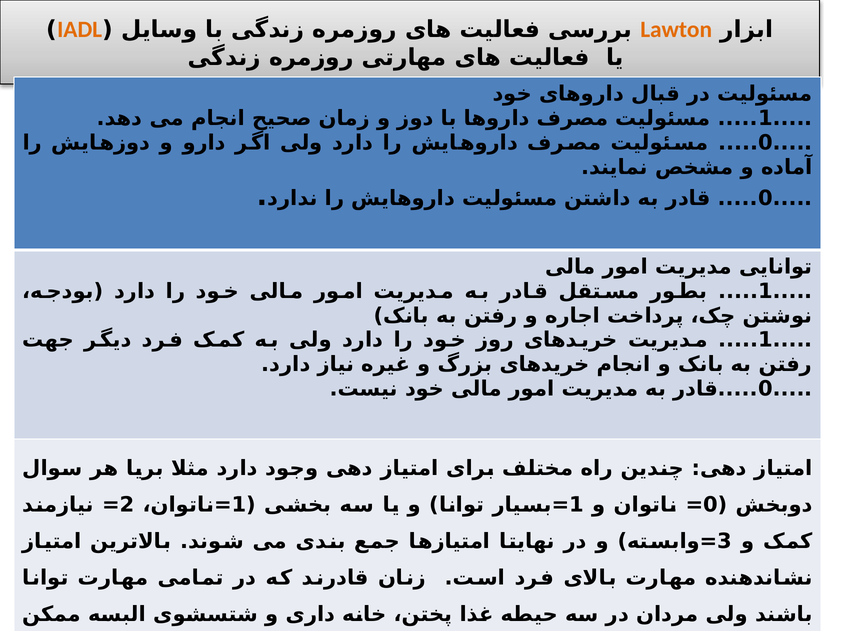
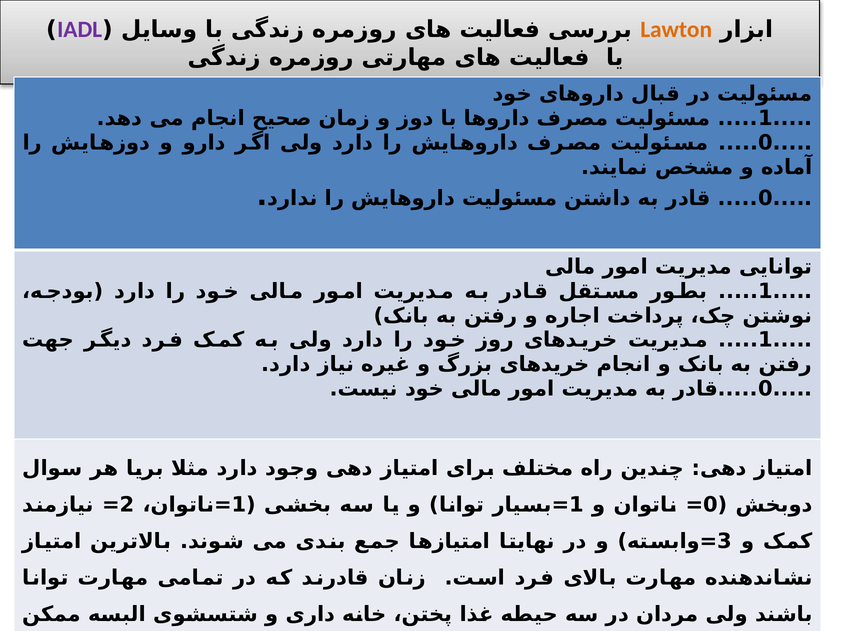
IADL colour: orange -> purple (80, 30)
